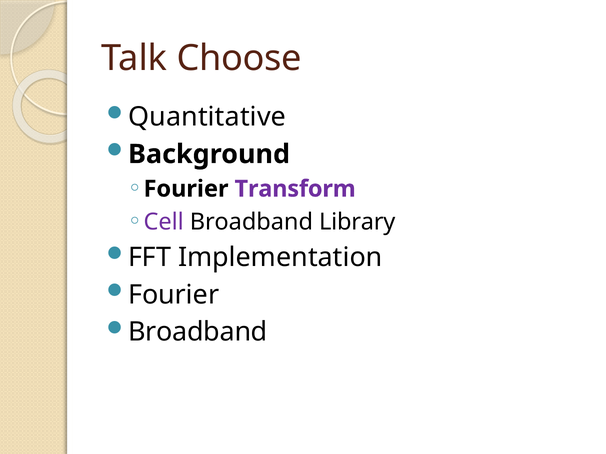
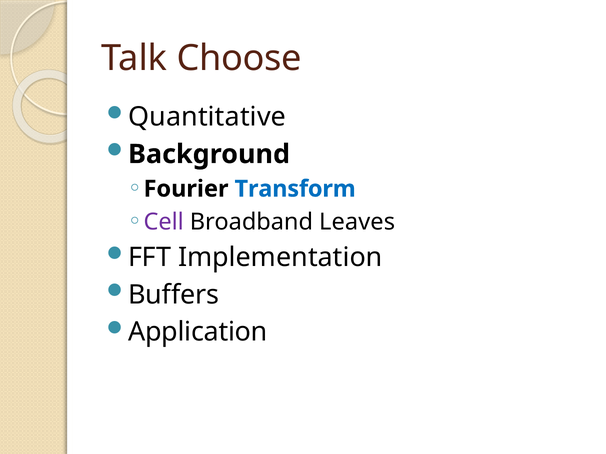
Transform colour: purple -> blue (295, 189)
Library: Library -> Leaves (357, 222)
Fourier: Fourier -> Buffers (174, 295)
Broadband: Broadband -> Application (198, 332)
